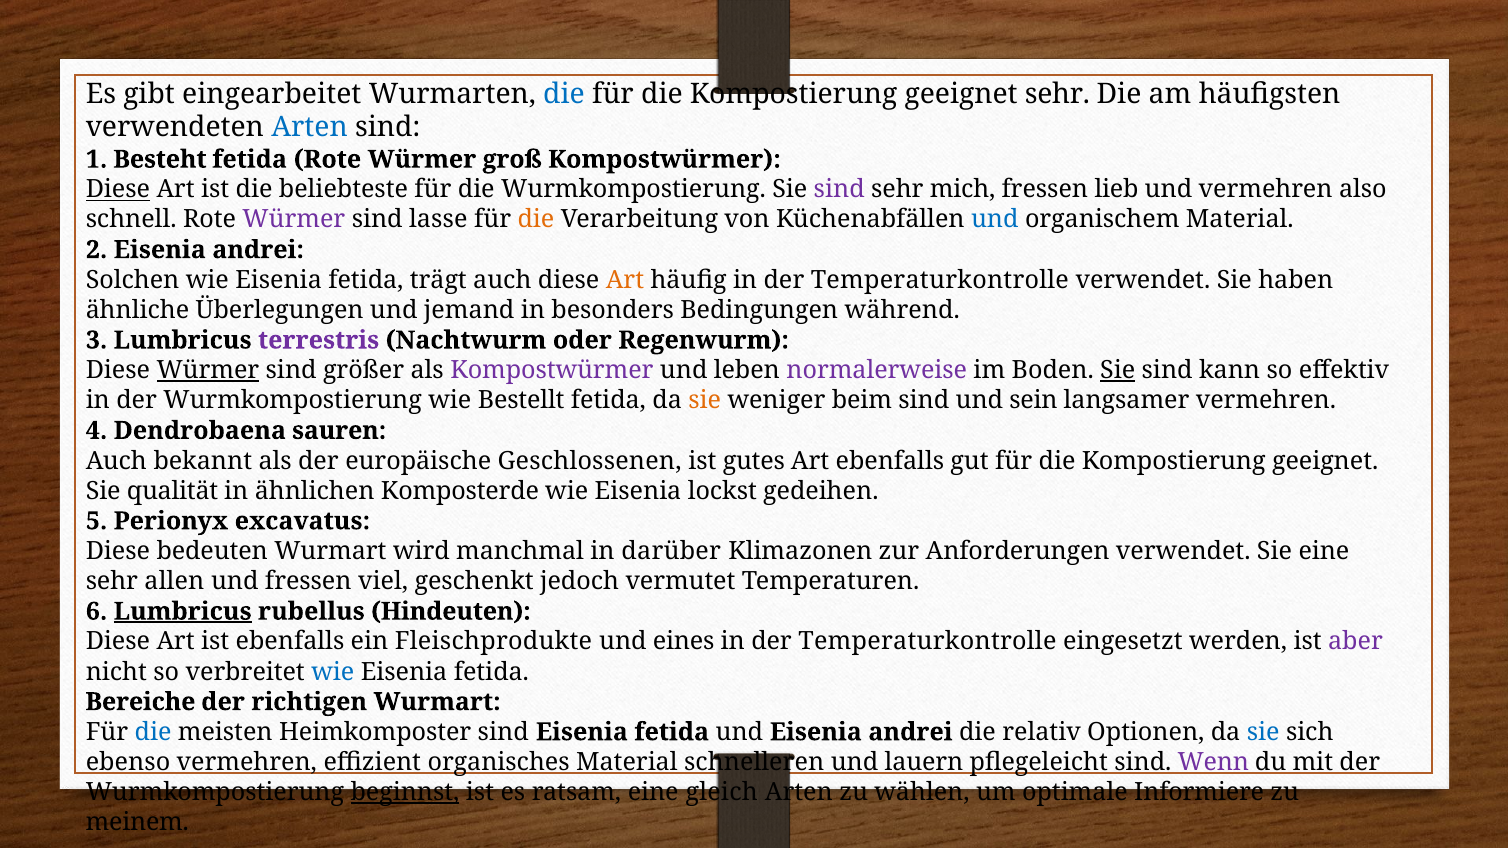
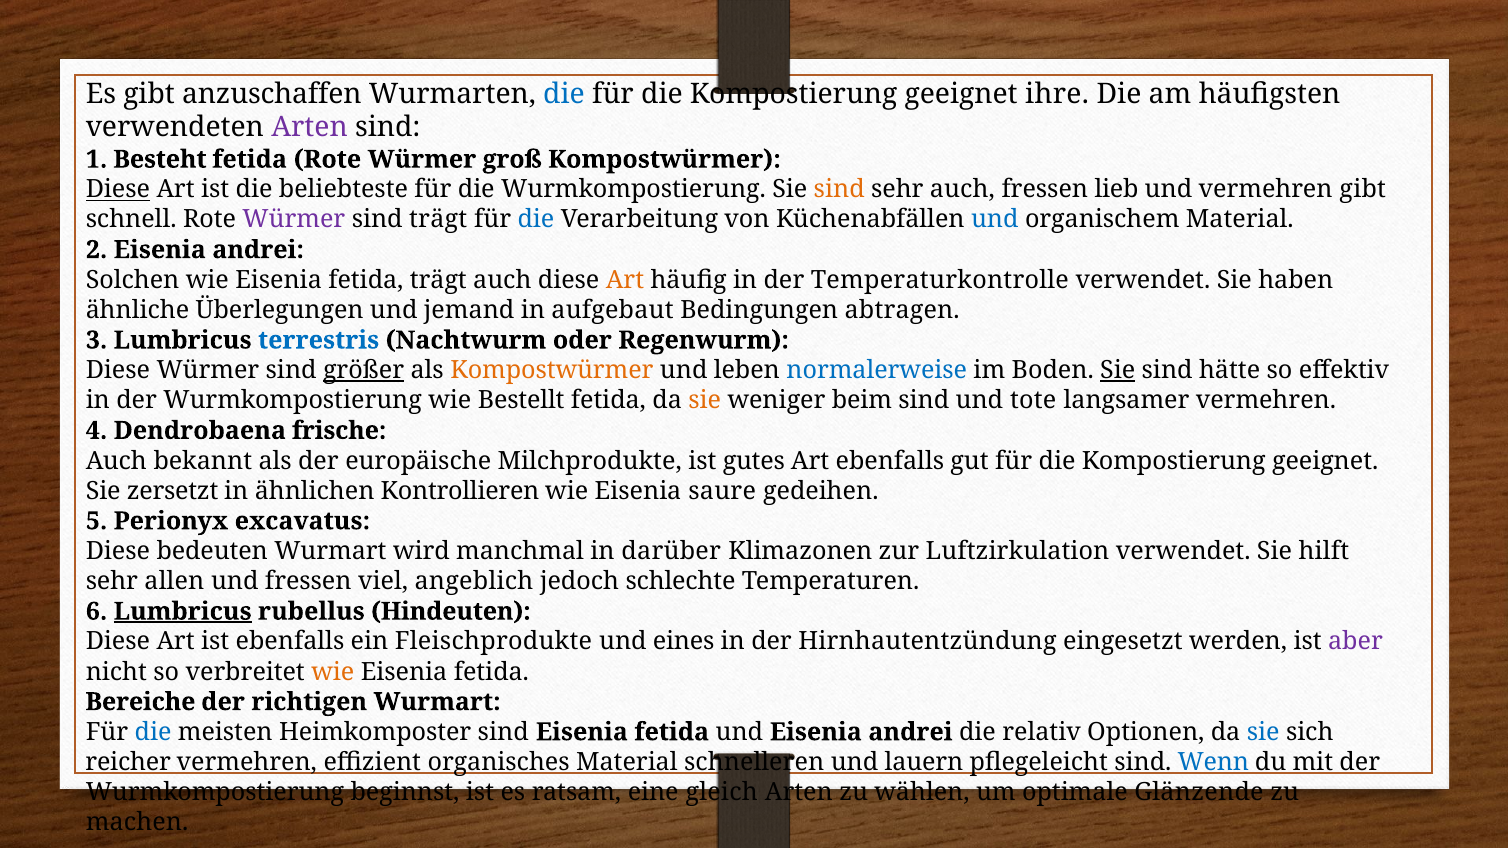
eingearbeitet: eingearbeitet -> anzuschaffen (272, 94)
geeignet sehr: sehr -> ihre (1057, 94)
Arten colour: blue -> purple (310, 128)
sind colour: purple -> orange (839, 190)
sehr mich: mich -> auch (962, 190)
vermehren also: also -> gibt (1363, 190)
sind lasse: lasse -> trägt (438, 220)
die colour: orange -> blue (536, 220)
besonders: besonders -> aufgebaut (613, 310)
während: während -> abtragen (902, 310)
terrestris colour: purple -> blue (319, 340)
Würmer underline: present -> none (208, 370)
größer underline: none -> present (364, 370)
Kompostwürmer colour: purple -> orange (552, 370)
normalerweise colour: purple -> blue (877, 370)
kann: kann -> hätte (1230, 370)
sein: sein -> tote (1033, 401)
sauren: sauren -> frische (339, 431)
Geschlossenen: Geschlossenen -> Milchprodukte (590, 461)
qualität: qualität -> zersetzt (173, 491)
Komposterde: Komposterde -> Kontrollieren (460, 491)
lockst: lockst -> saure (722, 491)
Anforderungen: Anforderungen -> Luftzirkulation (1018, 551)
Sie eine: eine -> hilft (1324, 551)
geschenkt: geschenkt -> angeblich (474, 581)
vermutet: vermutet -> schlechte (681, 581)
Temperaturkontrolle: Temperaturkontrolle -> Hirnhautentzündung (927, 642)
wie colour: blue -> orange (333, 672)
ebenso: ebenso -> reicher (128, 762)
Wenn colour: purple -> blue (1213, 762)
beginnst underline: present -> none (405, 792)
Informiere: Informiere -> Glänzende (1199, 792)
meinem: meinem -> machen (137, 823)
